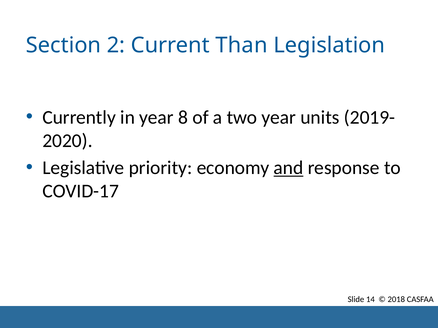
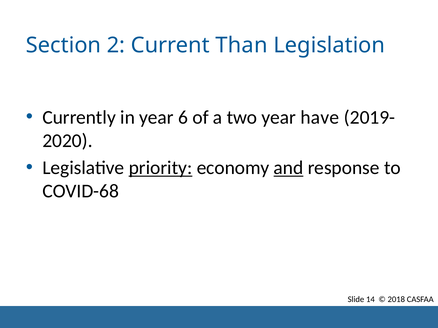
8: 8 -> 6 (183, 117)
units: units -> have (320, 117)
priority underline: none -> present (160, 168)
COVID-17: COVID-17 -> COVID-68 (81, 191)
